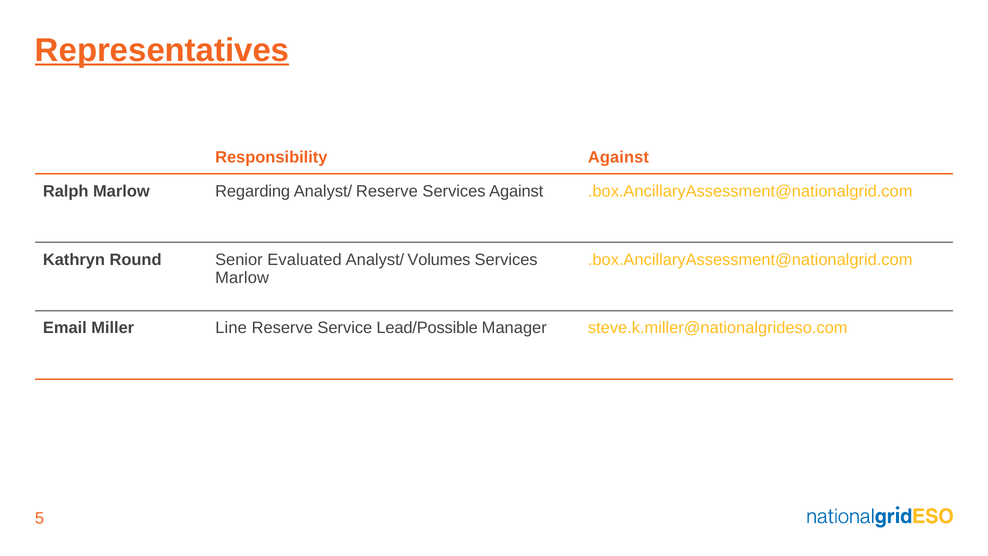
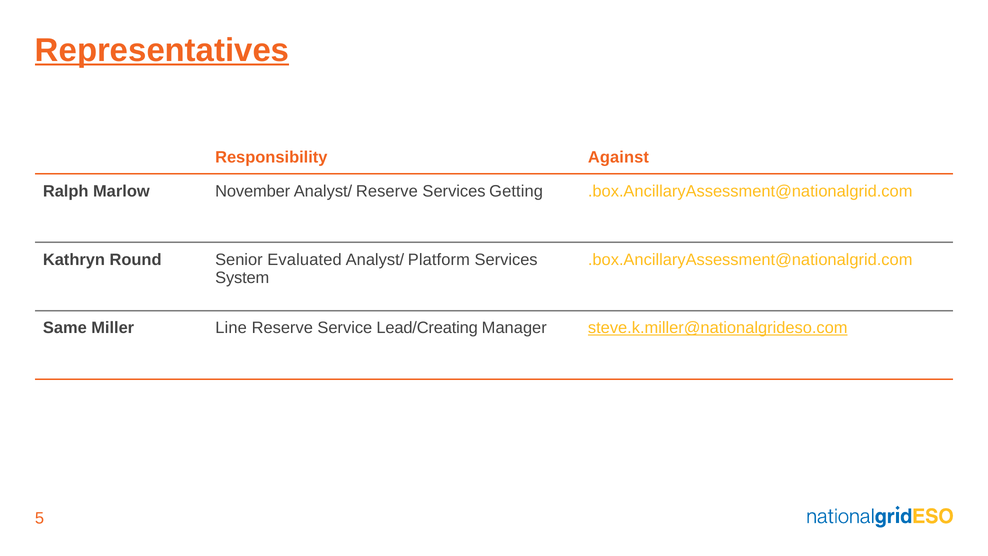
Regarding: Regarding -> November (253, 191)
Services Against: Against -> Getting (516, 191)
Volumes: Volumes -> Platform (439, 259)
Marlow: Marlow -> System (242, 278)
Email: Email -> Same (65, 328)
Lead/Possible: Lead/Possible -> Lead/Creating (427, 328)
steve.k.miller@nationalgrideso.com underline: none -> present (718, 328)
